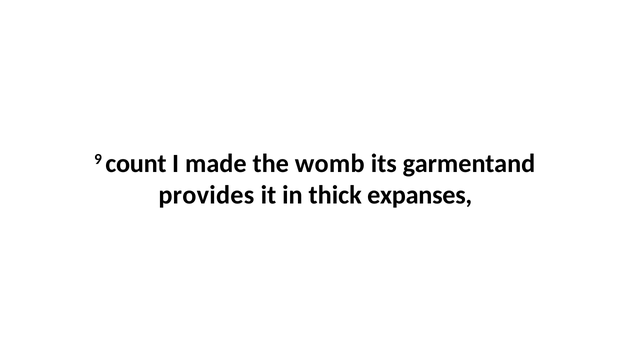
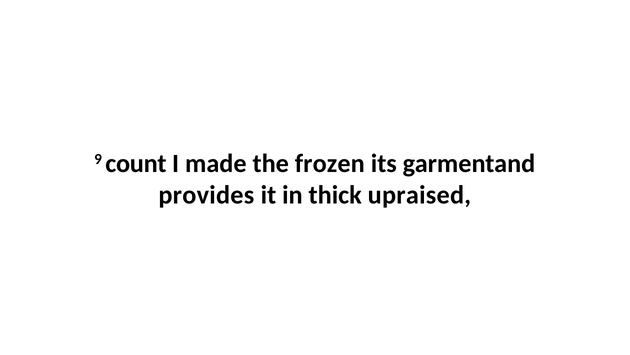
womb: womb -> frozen (330, 163)
expanses: expanses -> upraised (419, 195)
